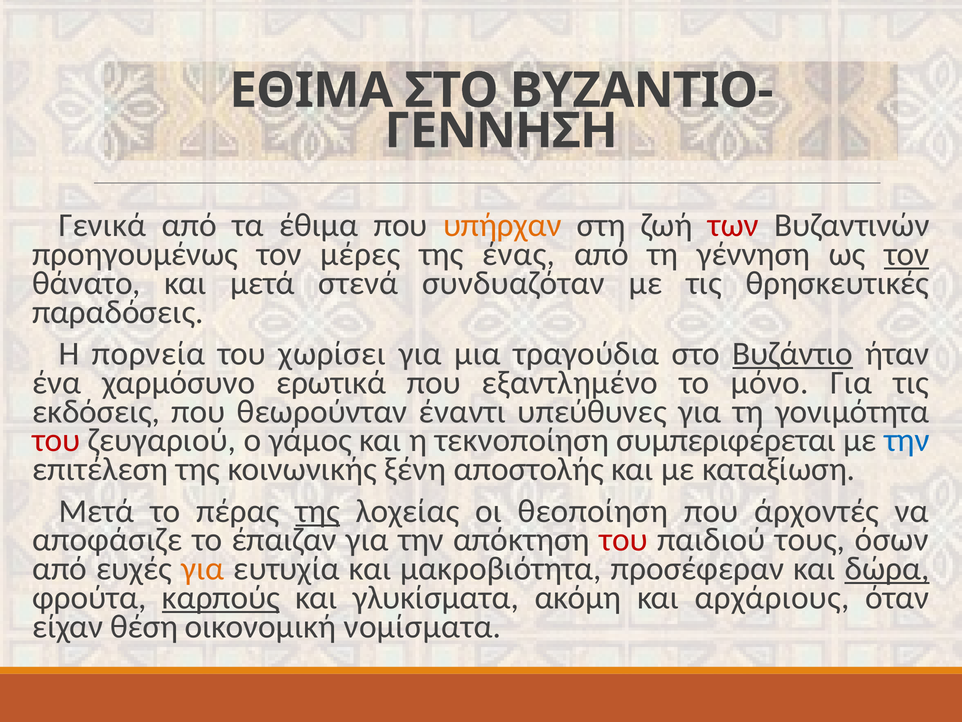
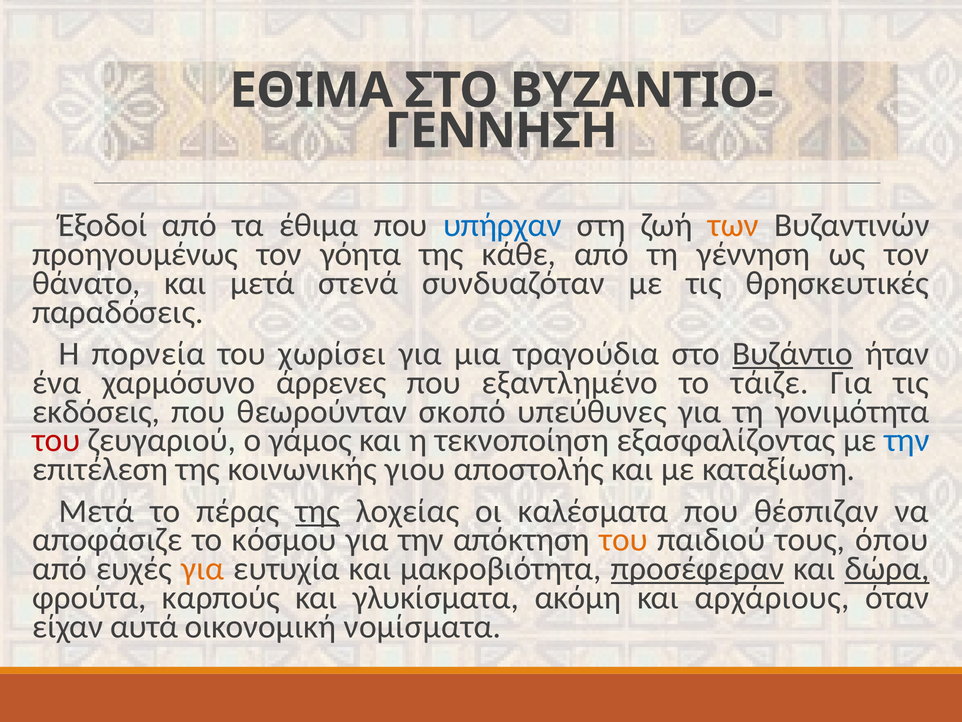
Γενικά: Γενικά -> Έξοδοί (103, 225)
υπήρχαν colour: orange -> blue (502, 225)
των colour: red -> orange (733, 225)
μέρες: μέρες -> γόητα (361, 254)
ένας: ένας -> κάθε (519, 254)
τον underline: present -> none (907, 254)
ερωτικά: ερωτικά -> άρρενες (331, 382)
μόνο: μόνο -> τάιζε (770, 382)
έναντι: έναντι -> σκοπό (462, 411)
συμπεριφέρεται: συμπεριφέρεται -> εξασφαλίζοντας (726, 440)
ξένη: ξένη -> γιου (415, 469)
θεοποίηση: θεοποίηση -> καλέσματα (593, 511)
άρχοντές: άρχοντές -> θέσπιζαν (817, 511)
έπαιζαν: έπαιζαν -> κόσμου (284, 539)
του colour: red -> orange (623, 539)
όσων: όσων -> όπου (892, 539)
προσέφεραν underline: none -> present (697, 568)
καρπούς underline: present -> none (221, 597)
θέση: θέση -> αυτά (144, 626)
